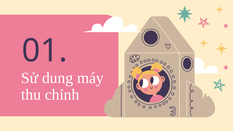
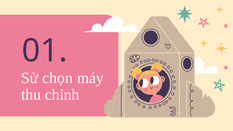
dung: dung -> chọn (58, 78)
